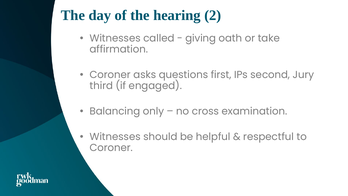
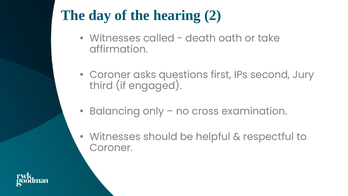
giving: giving -> death (201, 38)
